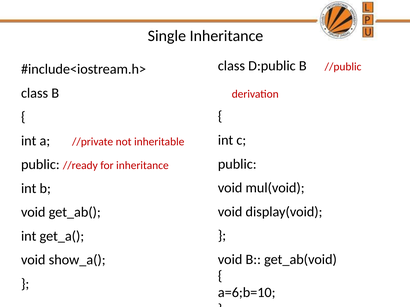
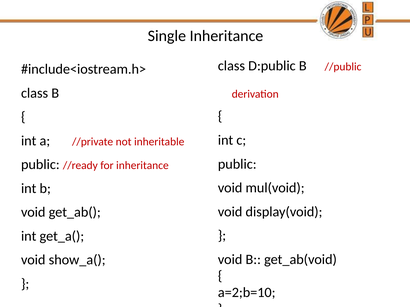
a=6;b=10: a=6;b=10 -> a=2;b=10 (247, 293)
